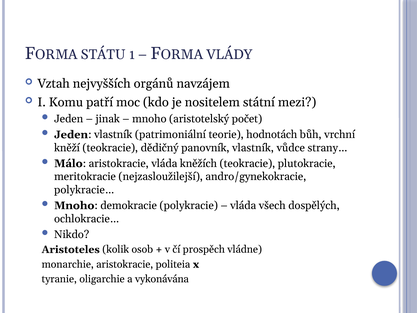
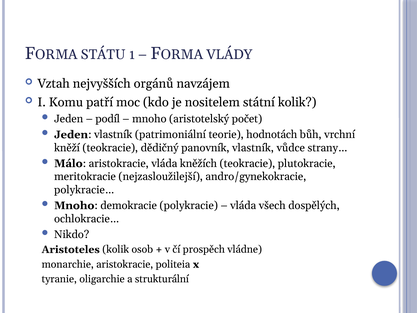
státní mezi: mezi -> kolik (297, 102)
jinak: jinak -> podíl (108, 119)
vykonávána: vykonávána -> strukturální (162, 279)
